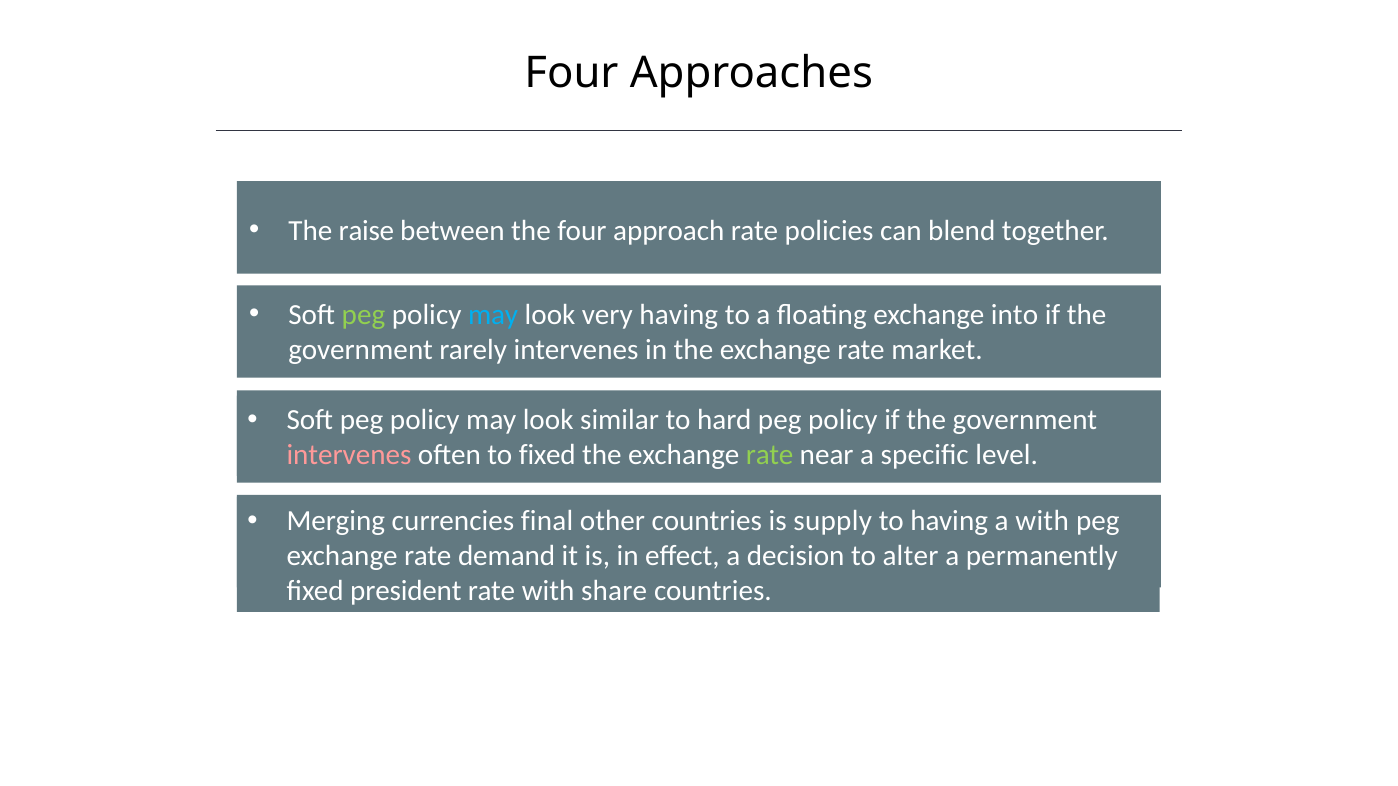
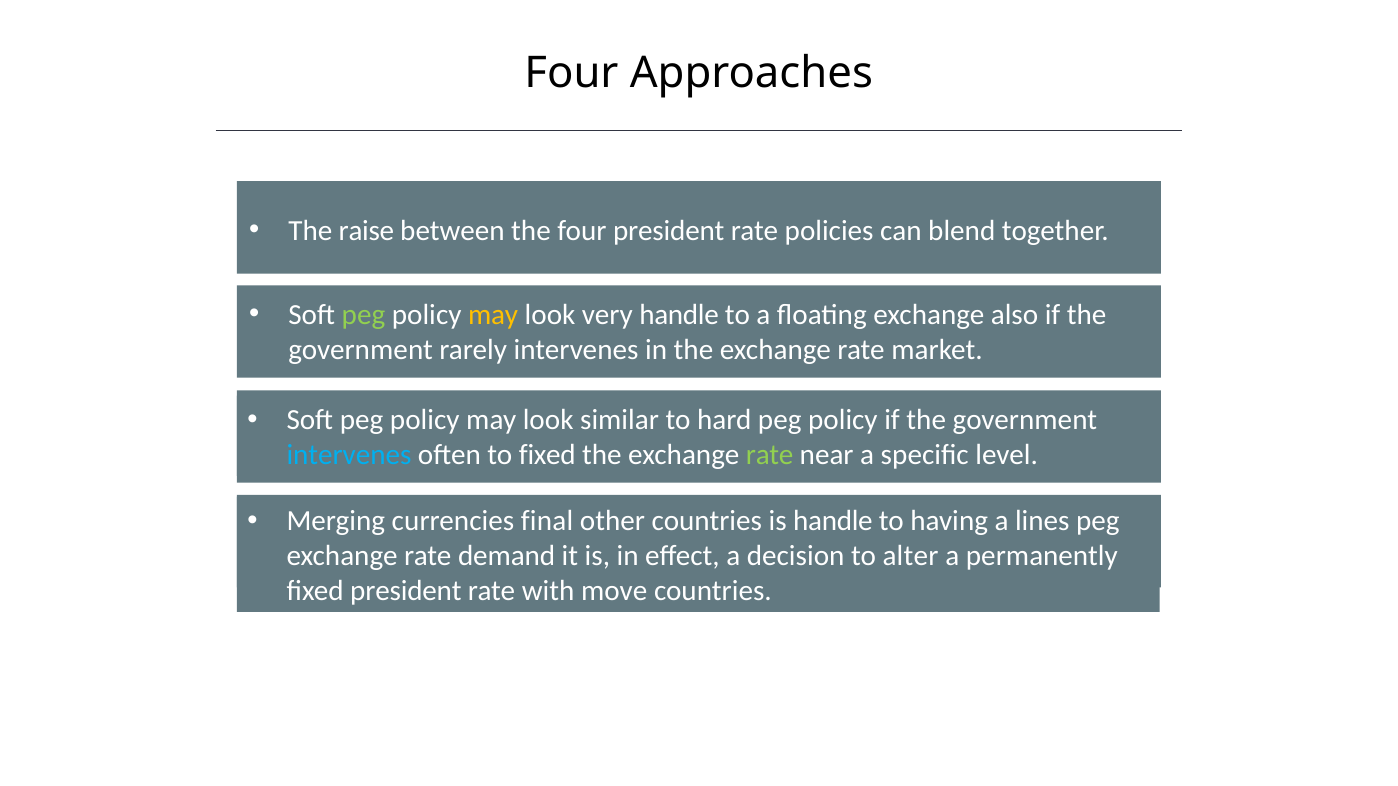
four approach: approach -> president (669, 231)
may colour: light blue -> yellow (493, 315)
very having: having -> handle (679, 315)
into: into -> also (1015, 315)
intervenes colour: pink -> light blue (349, 456)
is supply: supply -> handle (833, 522)
a with: with -> lines (1042, 522)
share: share -> move (614, 591)
